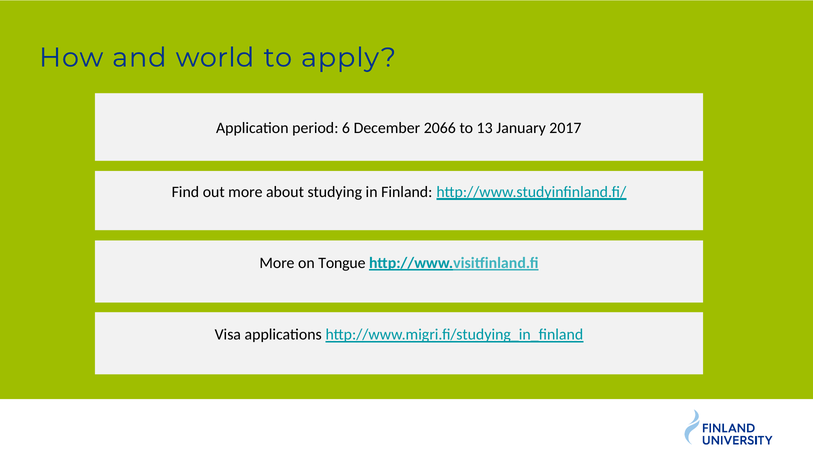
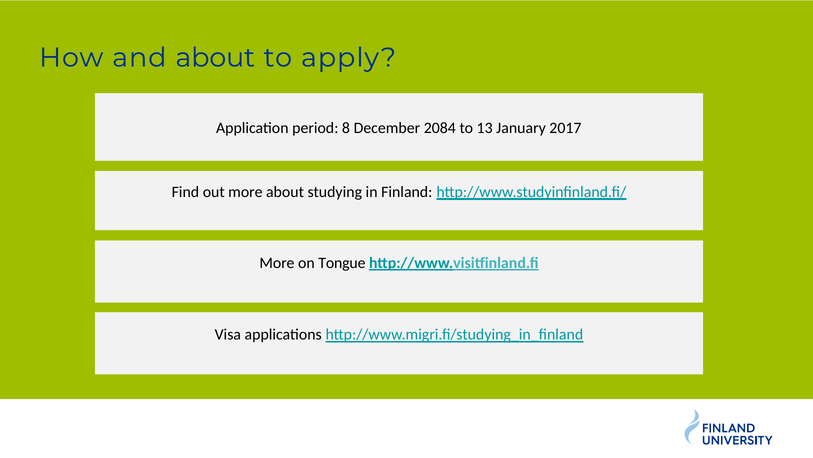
and world: world -> about (215, 58)
6: 6 -> 8 (346, 128)
2066: 2066 -> 2084 (440, 128)
